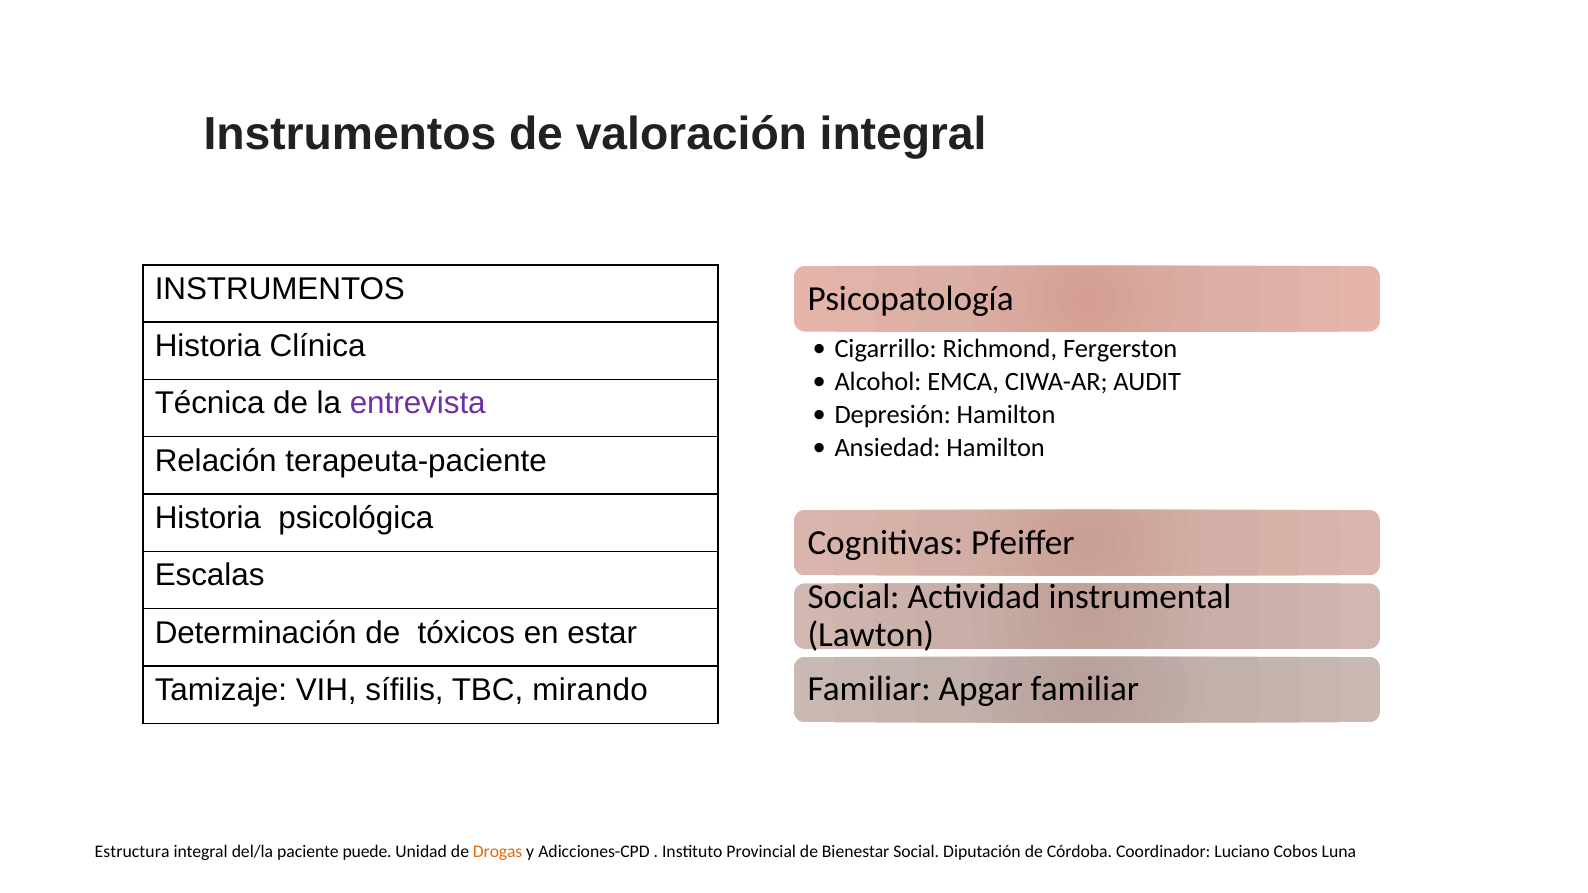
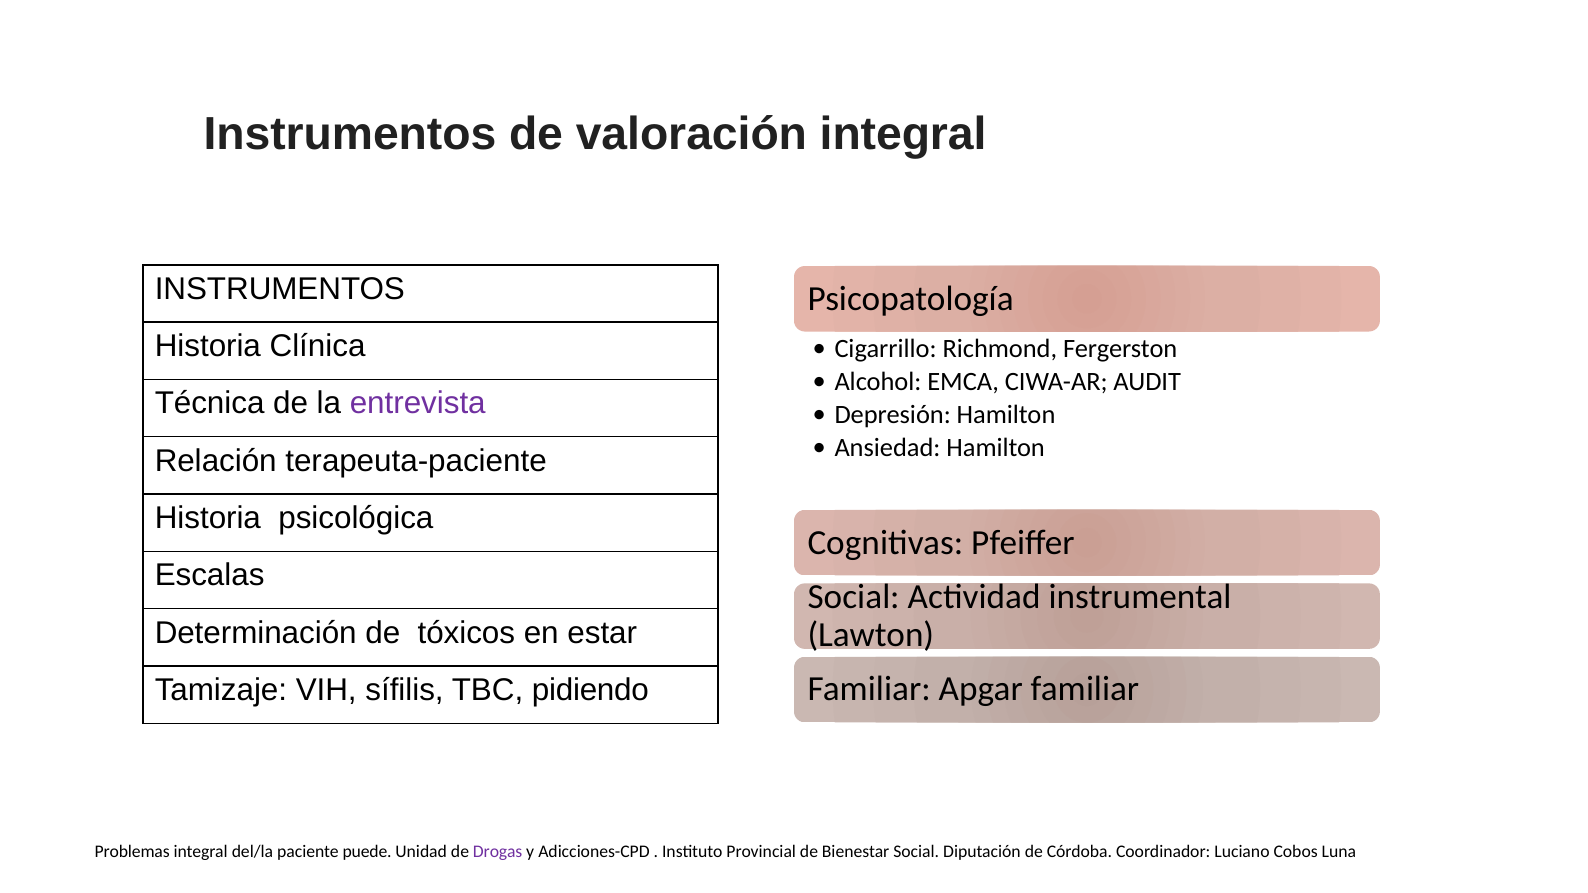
mirando: mirando -> pidiendo (590, 690)
Estructura: Estructura -> Problemas (132, 852)
Drogas colour: orange -> purple (498, 852)
